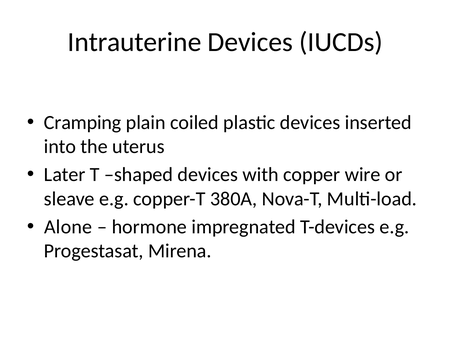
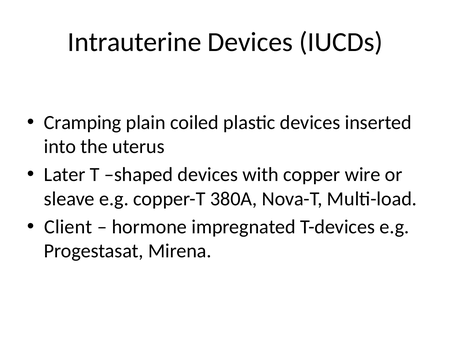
Alone: Alone -> Client (68, 227)
